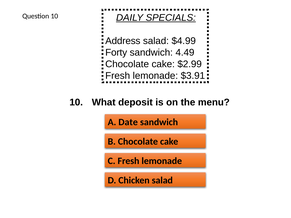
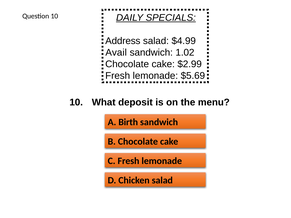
Forty: Forty -> Avail (116, 53)
4.49: 4.49 -> 1.02 (185, 53)
$3.91: $3.91 -> $5.69 (193, 76)
Date: Date -> Birth (128, 122)
